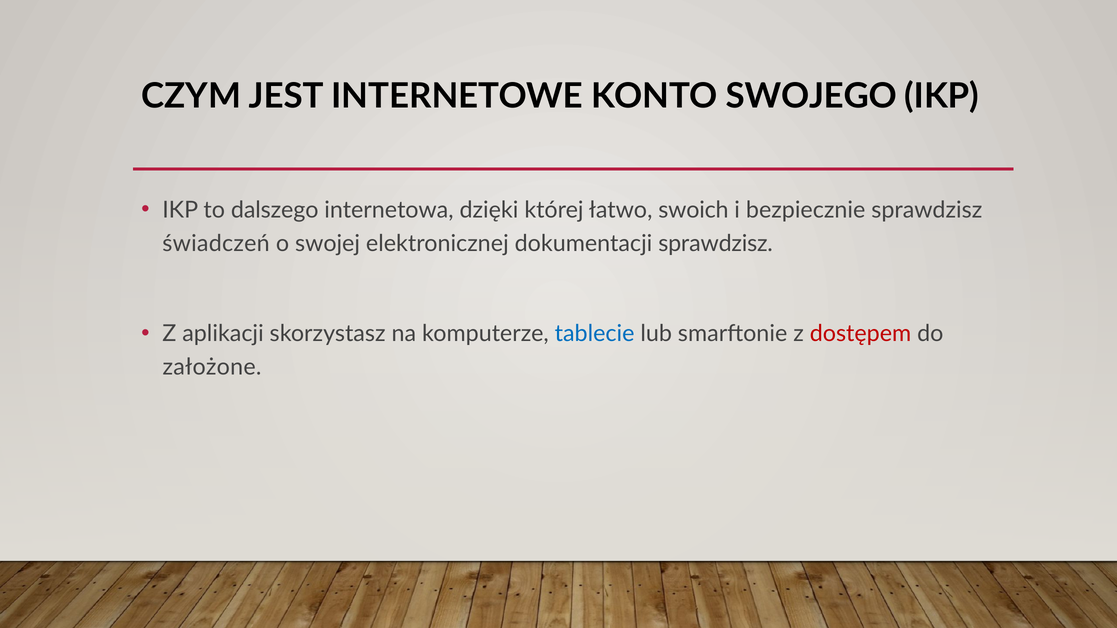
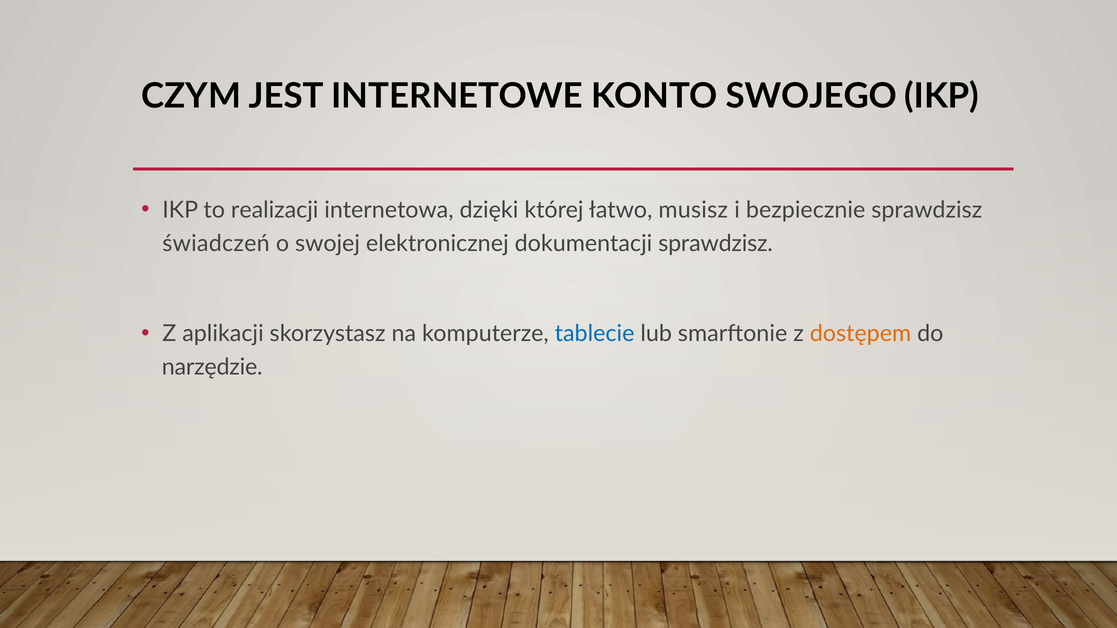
dalszego: dalszego -> realizacji (275, 210)
swoich: swoich -> musisz (693, 210)
dostępem colour: red -> orange (860, 334)
założone: założone -> narzędzie (212, 367)
